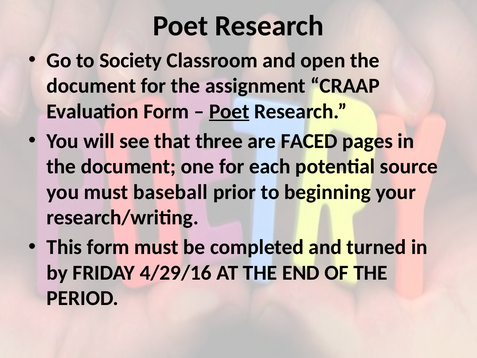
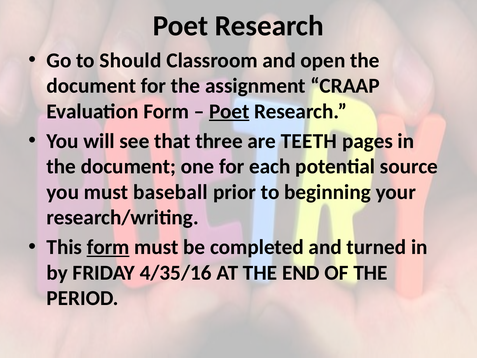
Society: Society -> Should (131, 60)
FACED: FACED -> TEETH (309, 141)
form underline: none -> present (108, 247)
4/29/16: 4/29/16 -> 4/35/16 (176, 273)
